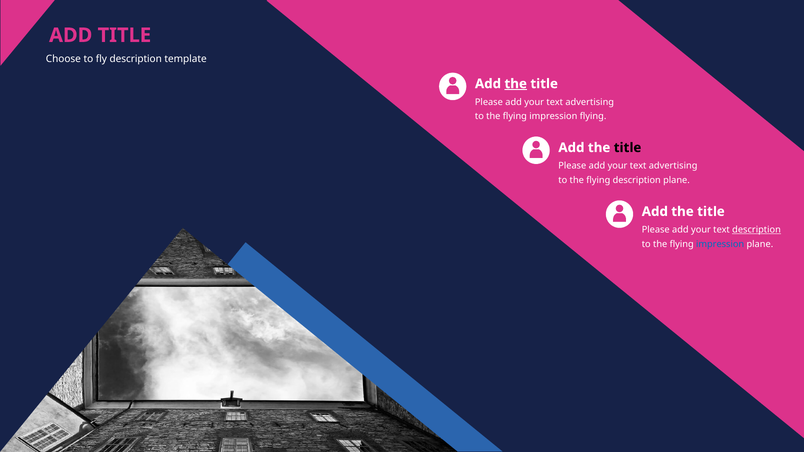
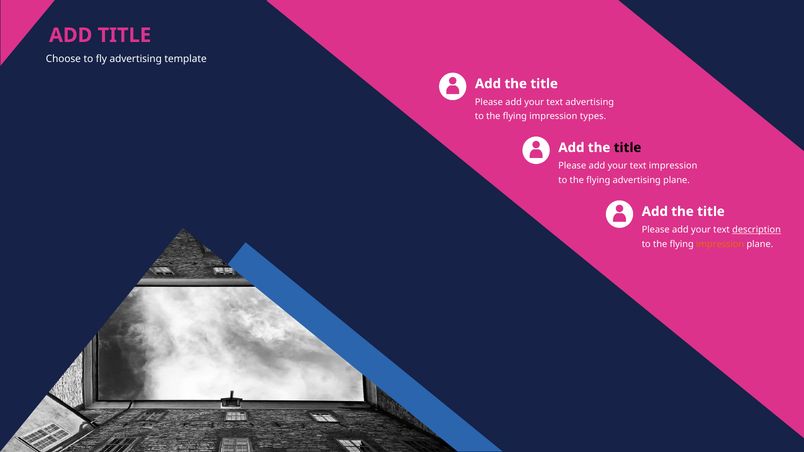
fly description: description -> advertising (136, 59)
the underline: present -> none (516, 84)
impression flying: flying -> types (593, 116)
advertising: advertising -> impression (673, 166)
flying description: description -> advertising (637, 180)
impression colour: blue -> orange (720, 244)
